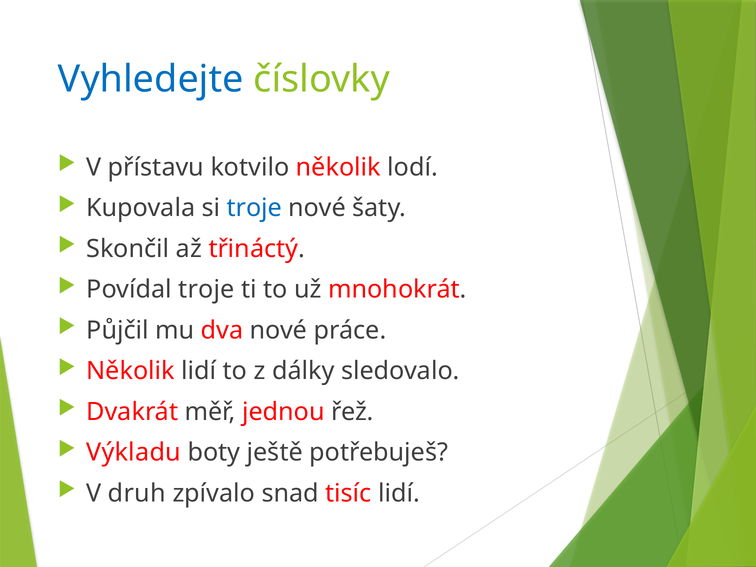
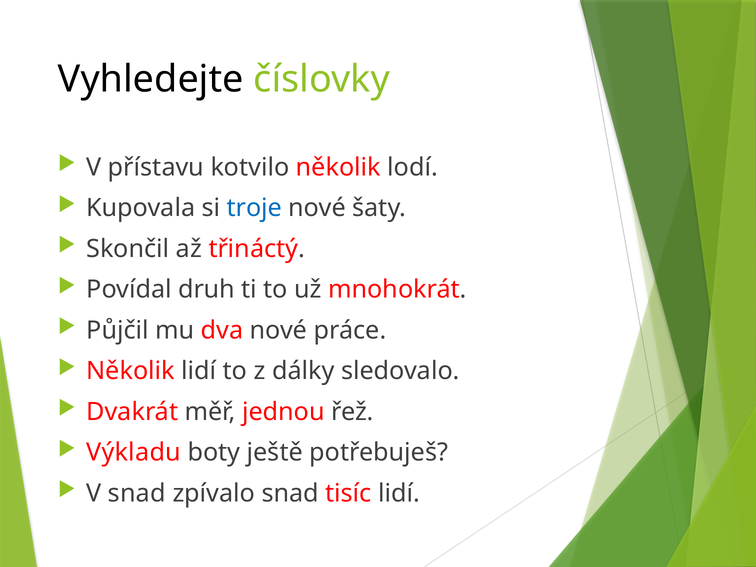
Vyhledejte colour: blue -> black (151, 79)
Povídal troje: troje -> druh (207, 289)
V druh: druh -> snad (137, 493)
